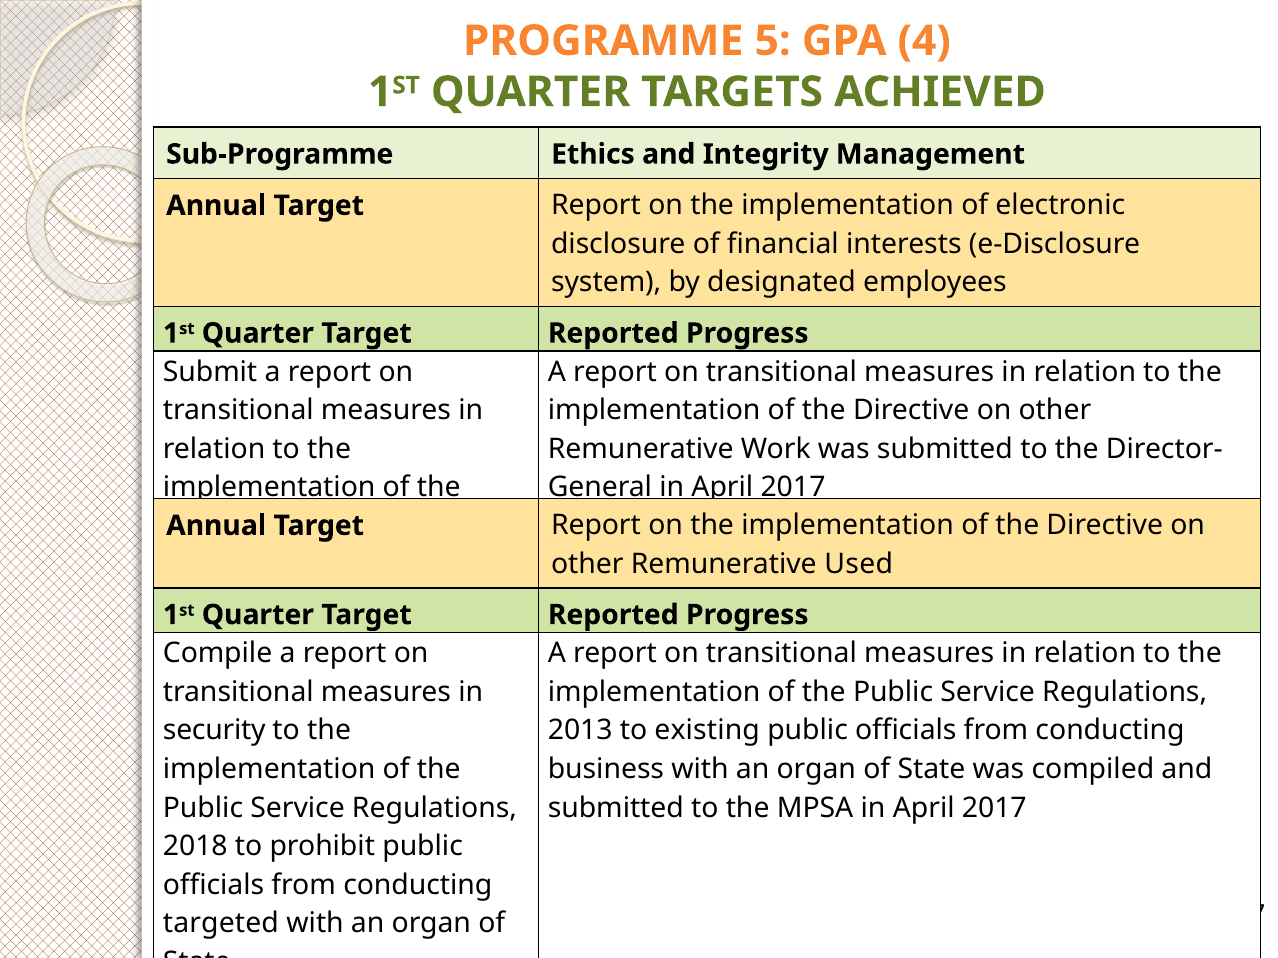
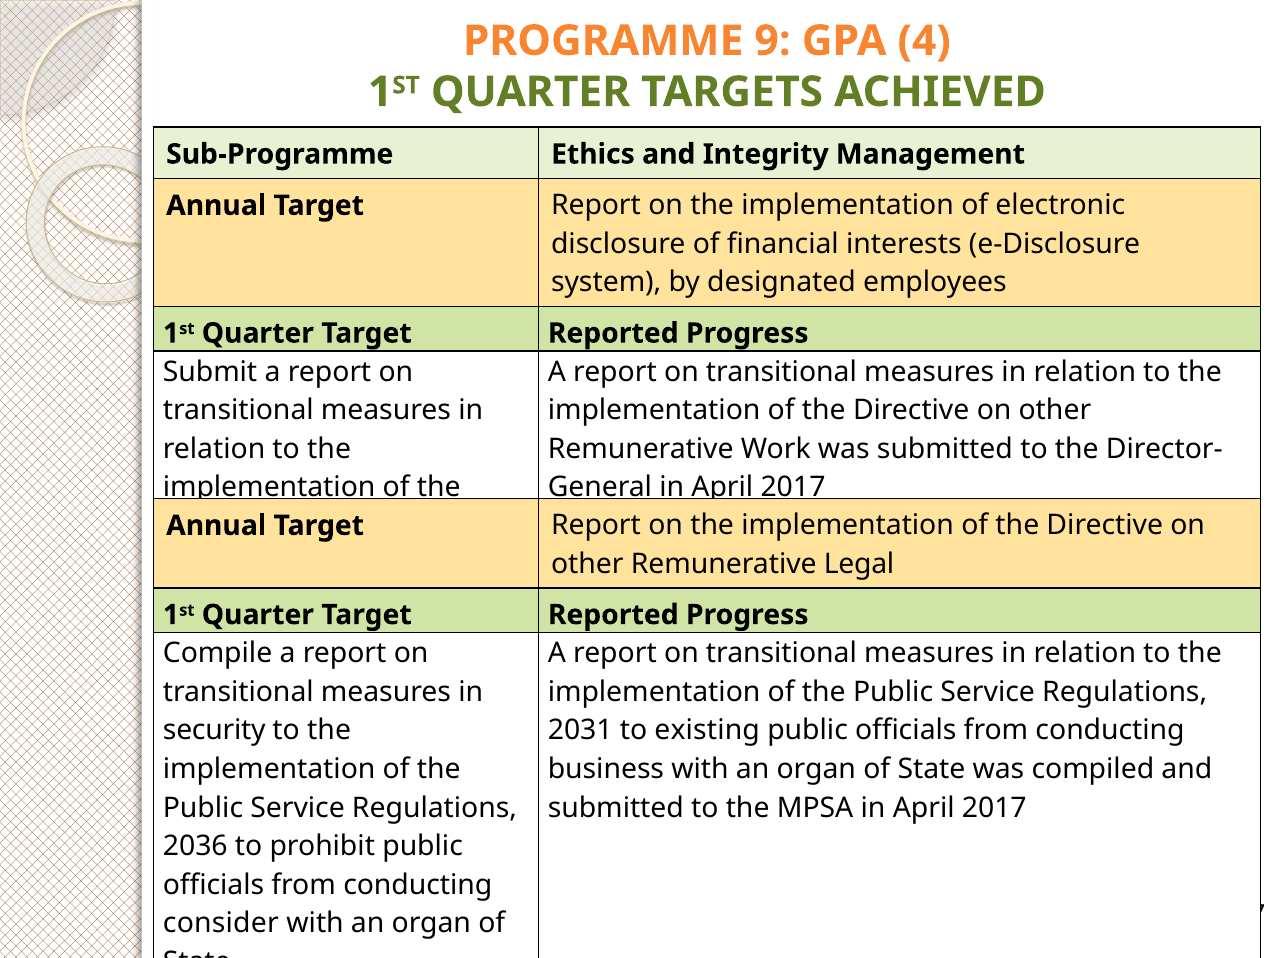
5: 5 -> 9 (773, 41)
Used: Used -> Legal (859, 564)
2013: 2013 -> 2031 (580, 731)
2018: 2018 -> 2036 (195, 847)
targeted: targeted -> consider (221, 924)
